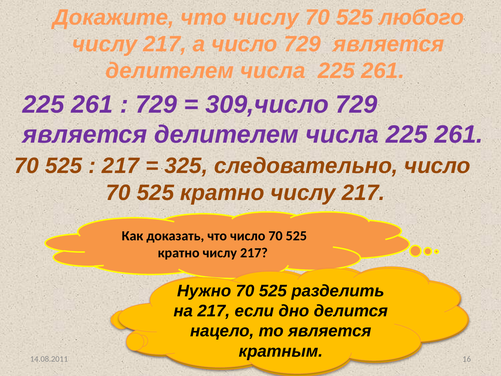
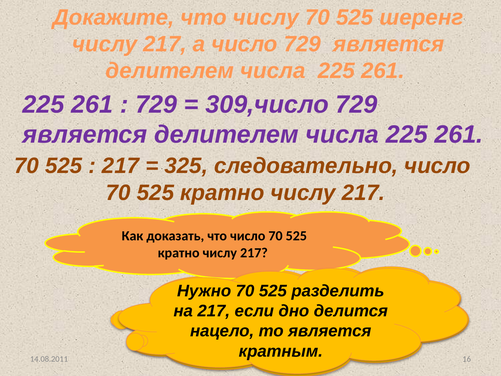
любого: любого -> шеренг (422, 17)
